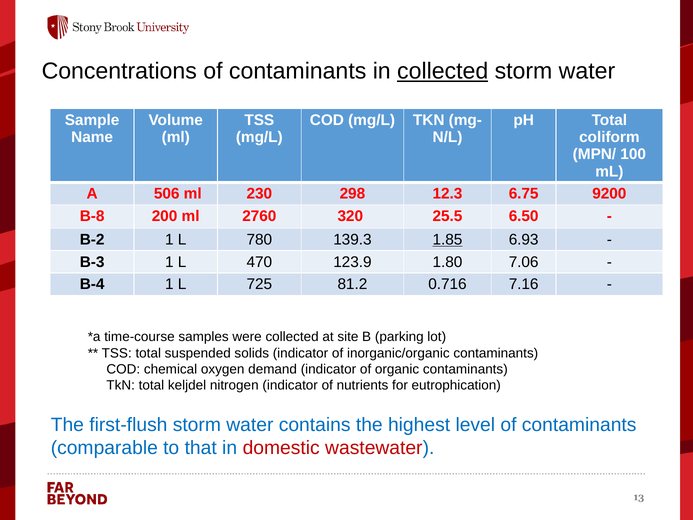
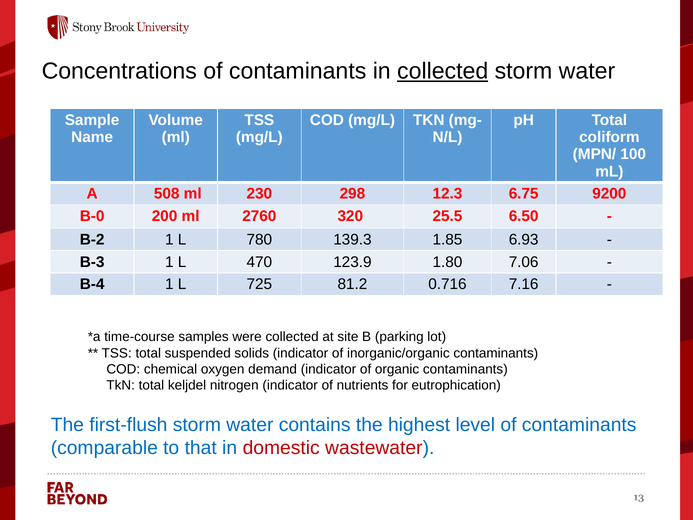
506: 506 -> 508 (167, 194)
B-8: B-8 -> B-0 (92, 216)
1.85 underline: present -> none (448, 240)
